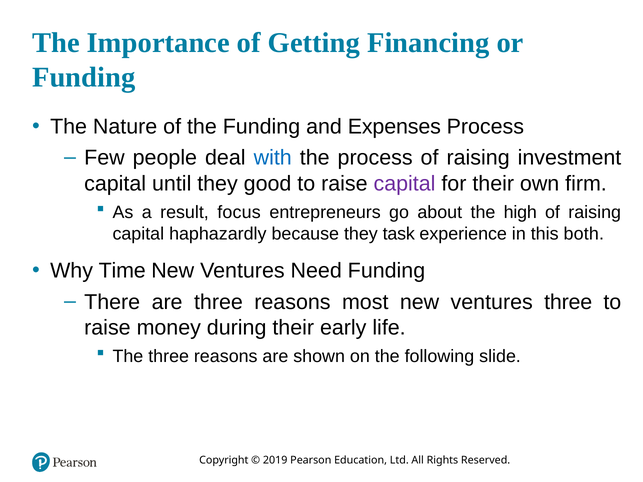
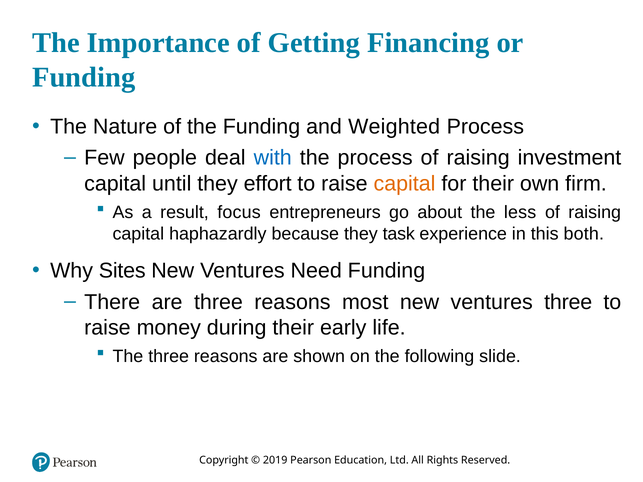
Expenses: Expenses -> Weighted (394, 127)
good: good -> effort (268, 184)
capital colour: purple -> orange (405, 184)
high: high -> less (520, 212)
Time: Time -> Sites (122, 271)
